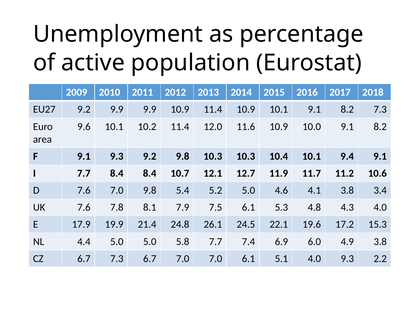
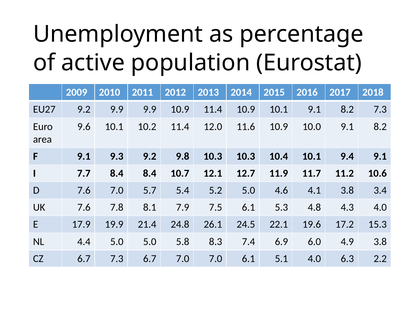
7.0 9.8: 9.8 -> 5.7 (150, 190)
5.8 7.7: 7.7 -> 8.3 (216, 242)
4.0 9.3: 9.3 -> 6.3 (347, 259)
